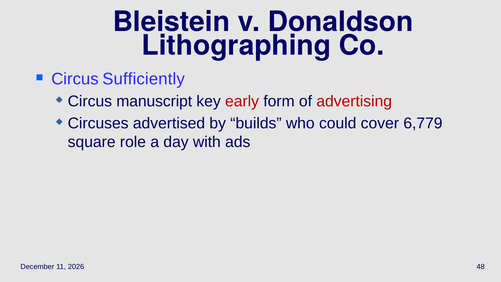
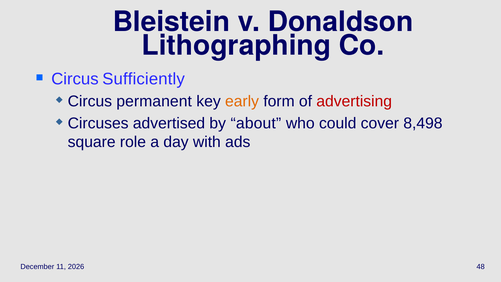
manuscript: manuscript -> permanent (154, 101)
early colour: red -> orange (242, 101)
builds: builds -> about (256, 123)
6,779: 6,779 -> 8,498 (423, 123)
